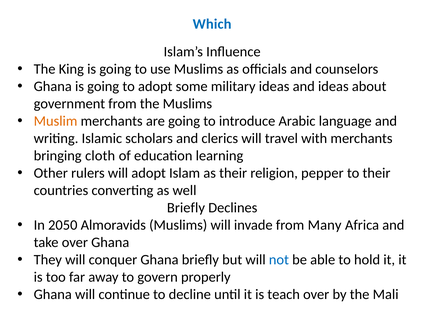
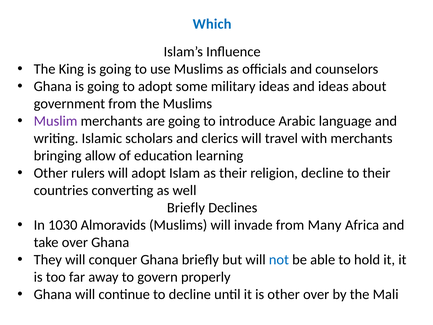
Muslim colour: orange -> purple (56, 121)
cloth: cloth -> allow (100, 156)
religion pepper: pepper -> decline (322, 173)
2050: 2050 -> 1030 (63, 225)
is teach: teach -> other (284, 294)
